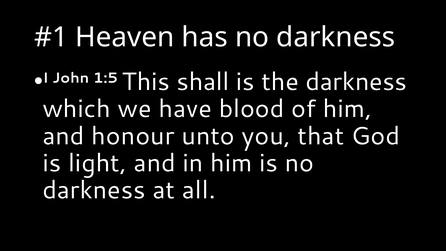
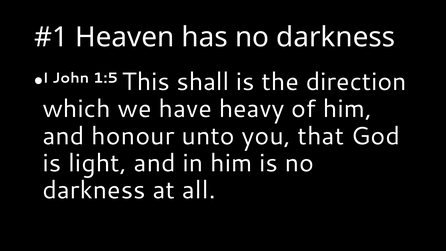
the darkness: darkness -> direction (356, 82)
blood: blood -> heavy (252, 109)
